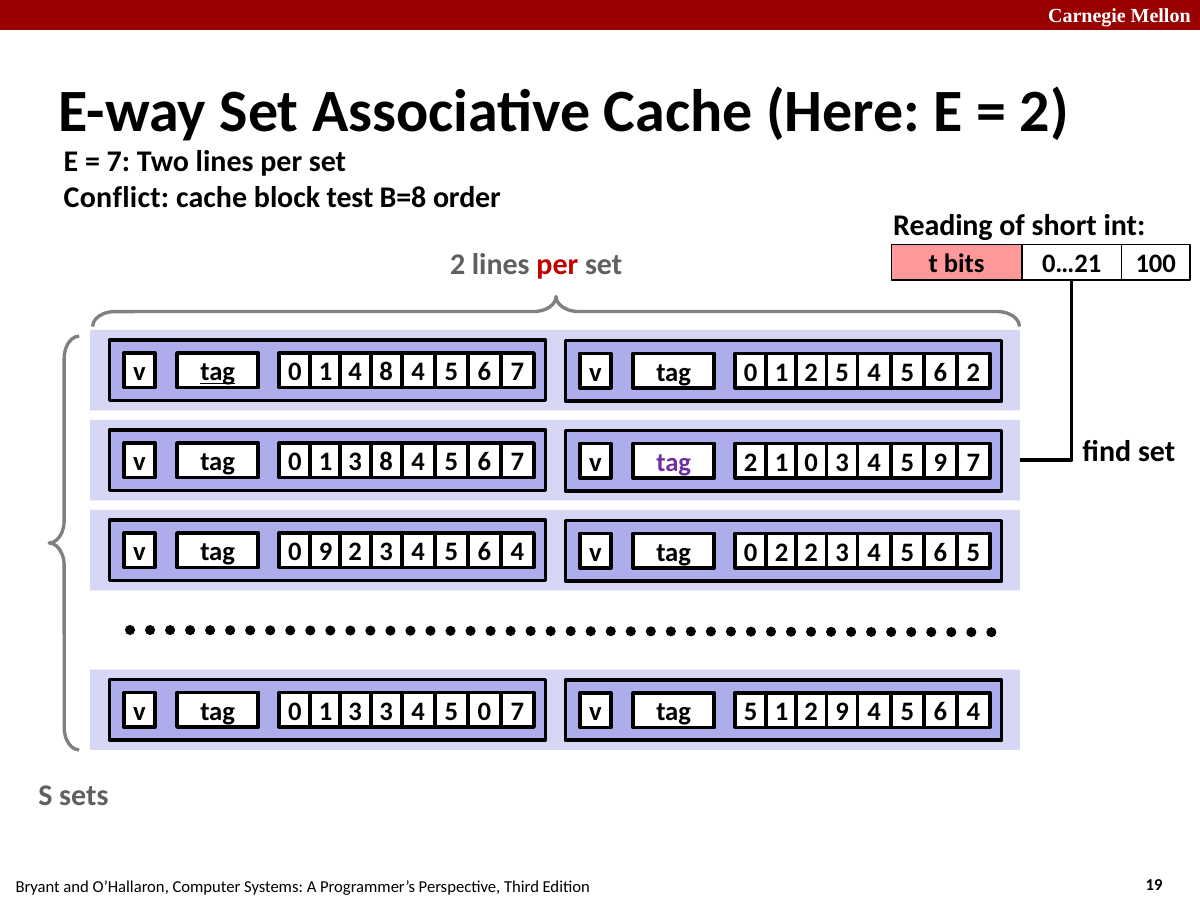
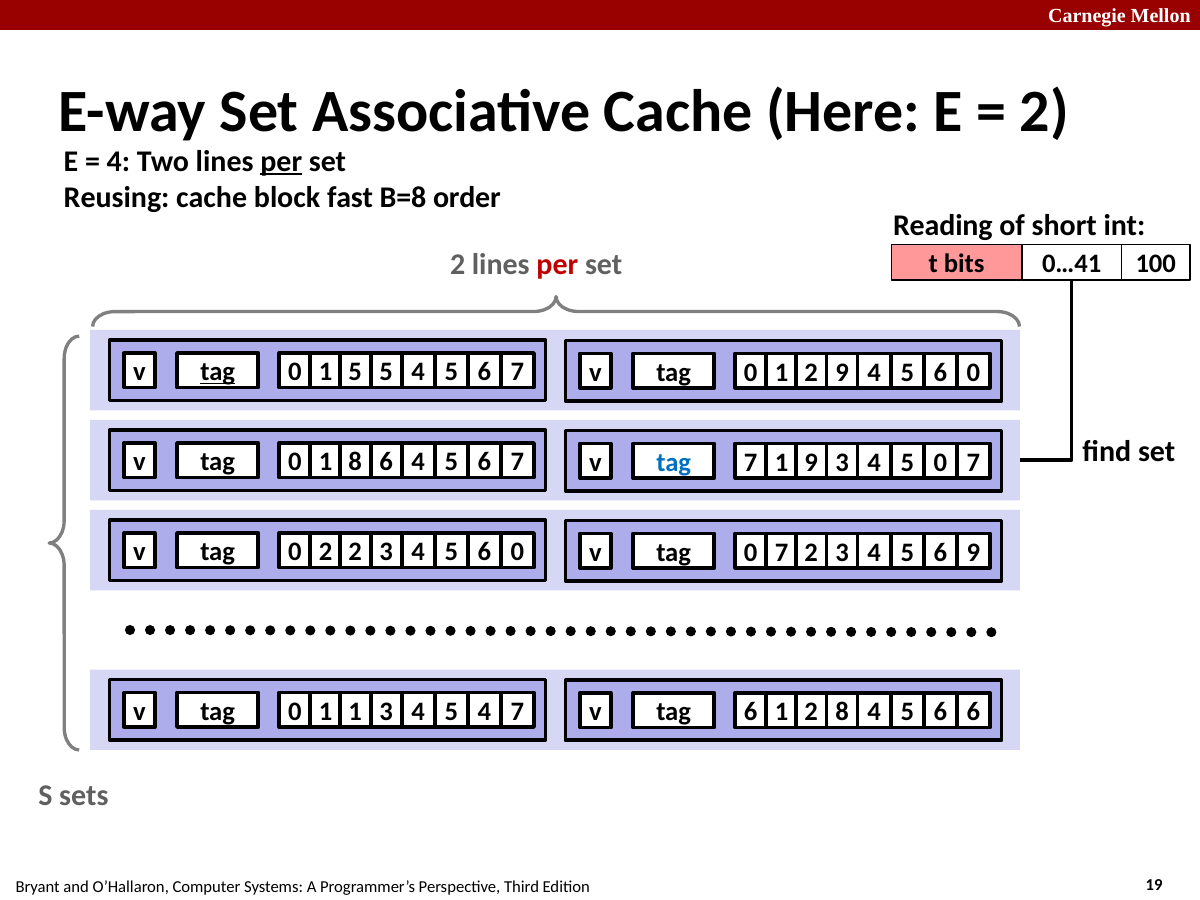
7: 7 -> 4 (118, 161)
per underline: none -> present (281, 161)
Conflict: Conflict -> Reusing (117, 197)
test: test -> fast (350, 197)
0…21: 0…21 -> 0…41 (1072, 264)
1 4: 4 -> 5 (355, 372)
8: 8 -> 5 (386, 372)
1 2 2: 2 -> 0 (973, 373)
v 5: 5 -> 9 (842, 373)
3: 3 -> 8 (355, 462)
8: 8 -> 6 (386, 462)
4 2: 2 -> 7 (751, 463)
1 0: 0 -> 9 (811, 463)
tag colour: purple -> blue (674, 463)
3 9: 9 -> 0 (940, 463)
0 9: 9 -> 2 (326, 552)
4: 4 -> 0 (517, 552)
0 2: 2 -> 7 (782, 553)
2 5: 5 -> 9 (973, 553)
3: 3 -> 1 (355, 712)
3 0: 0 -> 4 (484, 712)
4 5: 5 -> 6 (751, 712)
1 2 4: 4 -> 6 (973, 712)
v 9: 9 -> 8 (842, 712)
